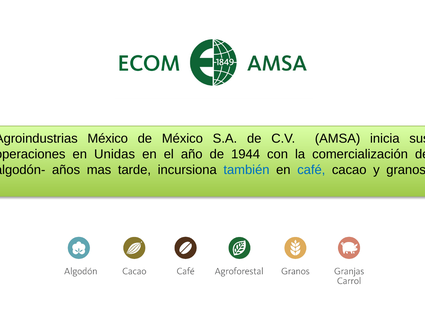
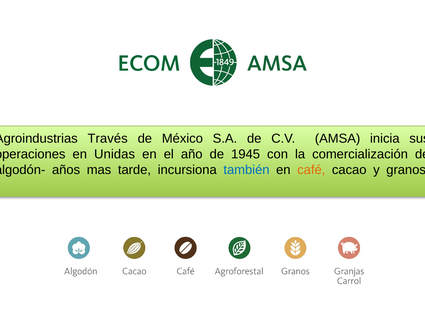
México: México -> Través (108, 139)
1944: 1944 -> 1945 (246, 154)
café colour: blue -> orange (311, 170)
